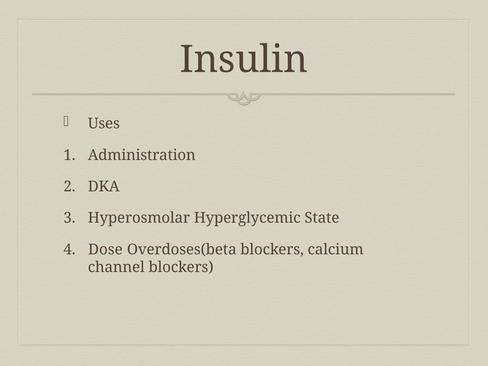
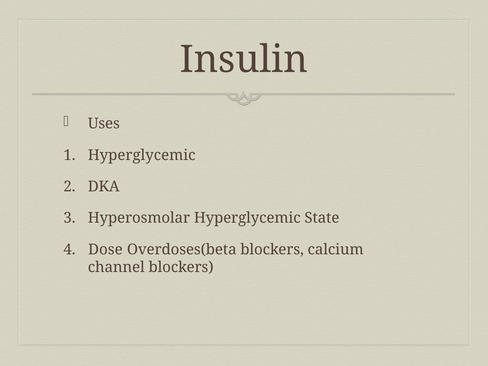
Administration: Administration -> Hyperglycemic (142, 155)
